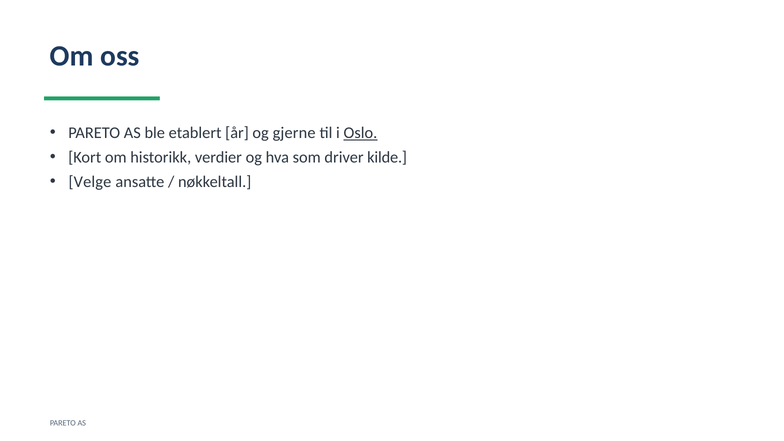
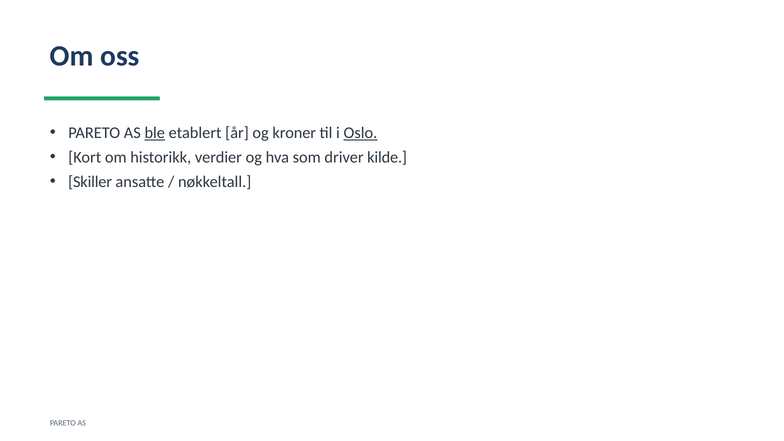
ble underline: none -> present (155, 133)
gjerne: gjerne -> kroner (294, 133)
Velge: Velge -> Skiller (90, 182)
